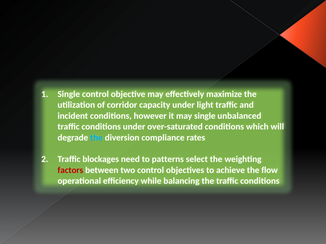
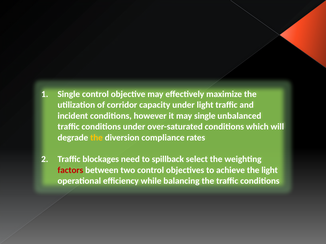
the colour: light blue -> yellow (97, 138)
patterns: patterns -> spillback (168, 160)
the flow: flow -> light (270, 170)
